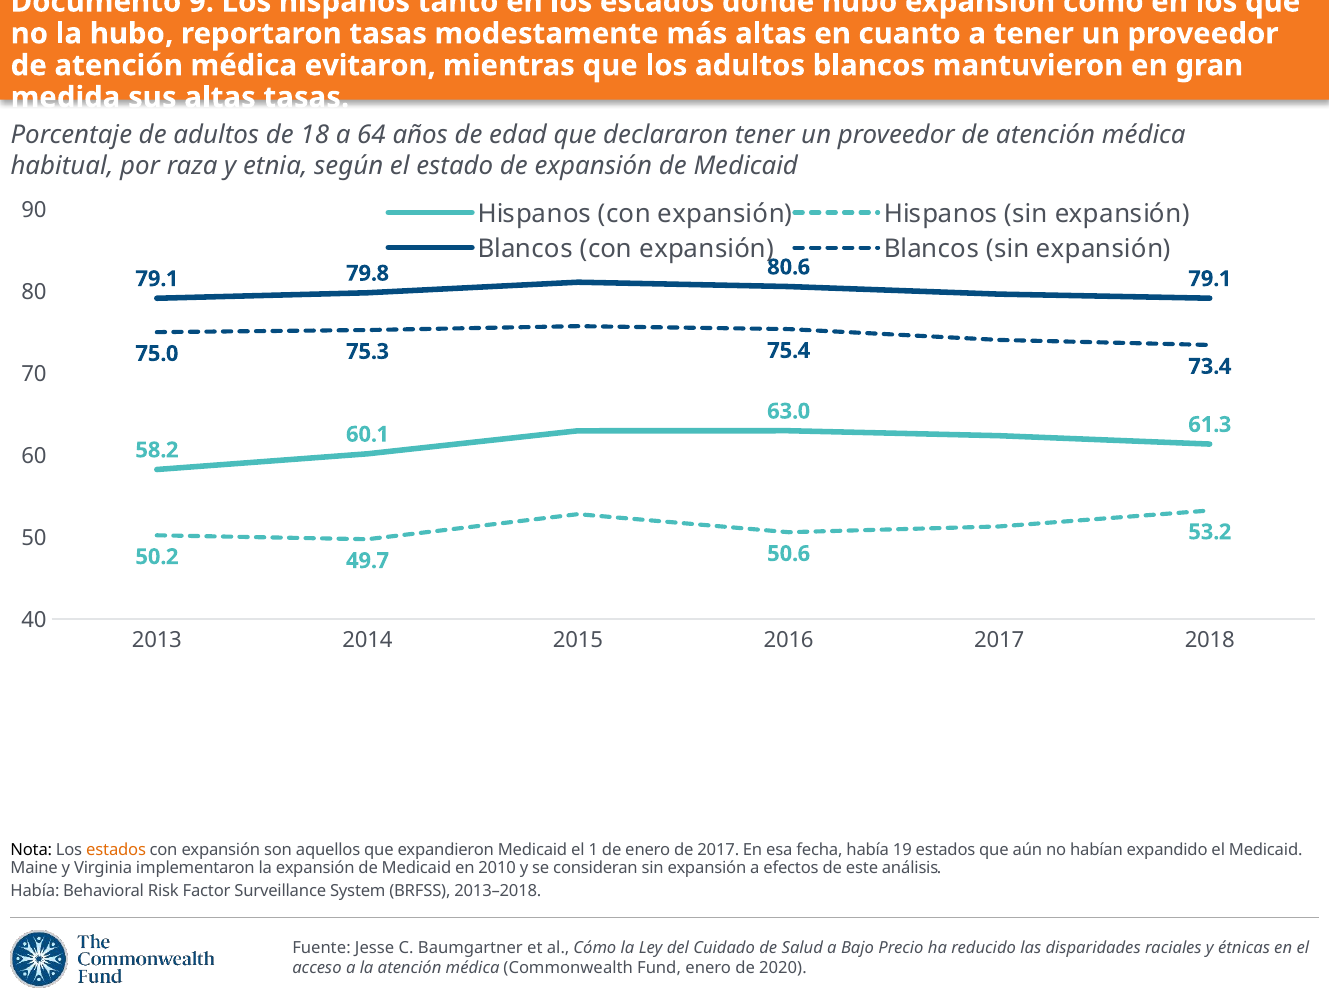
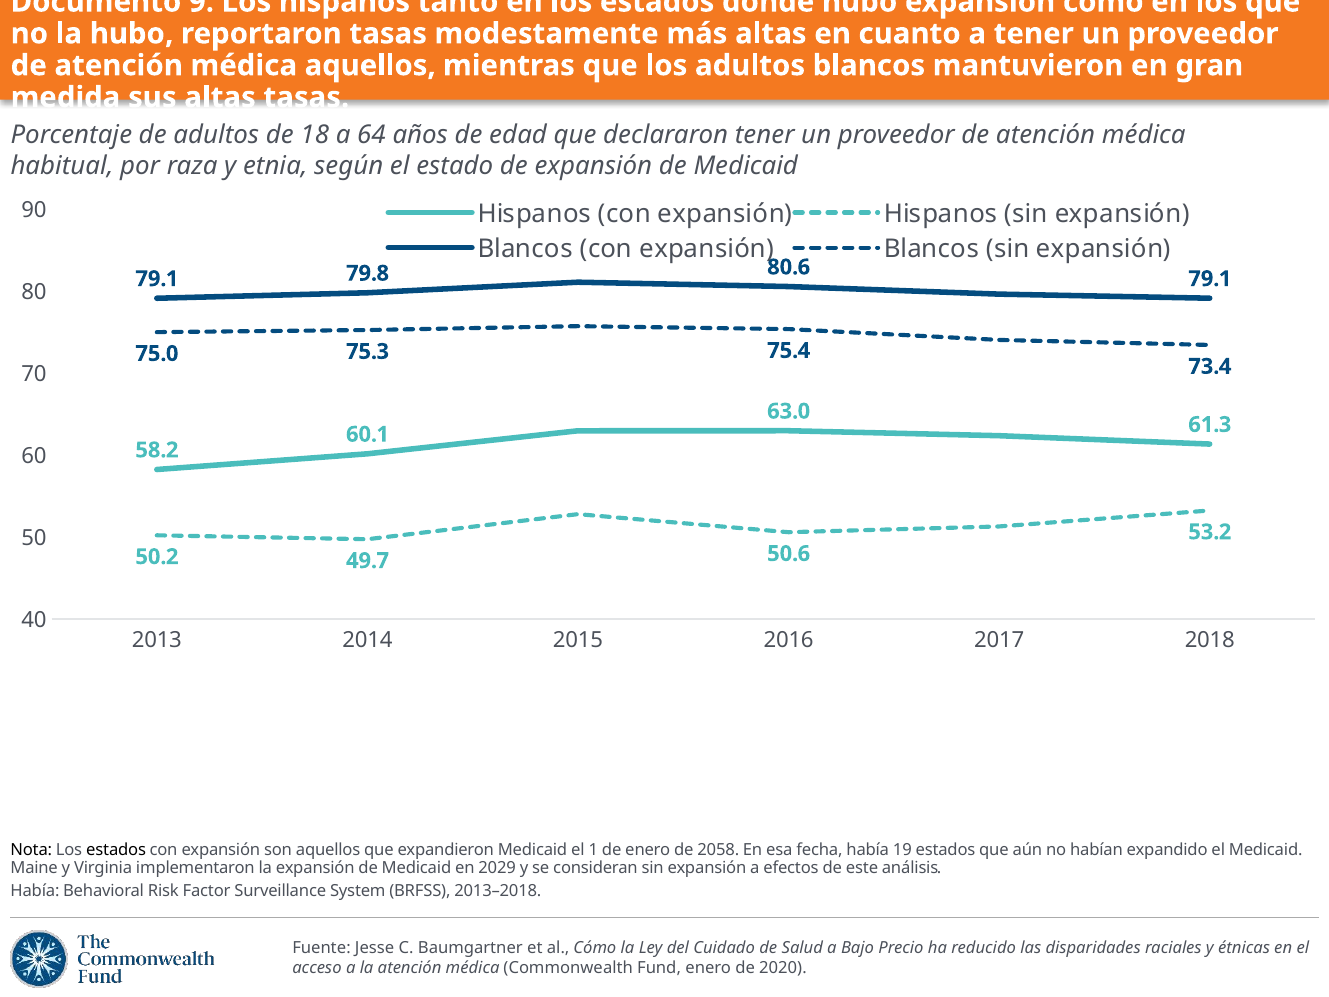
médica evitaron: evitaron -> aquellos (370, 66)
estados colour: orange -> black (116, 849)
de 2017: 2017 -> 2058 (718, 849)
2010: 2010 -> 2029 (497, 867)
